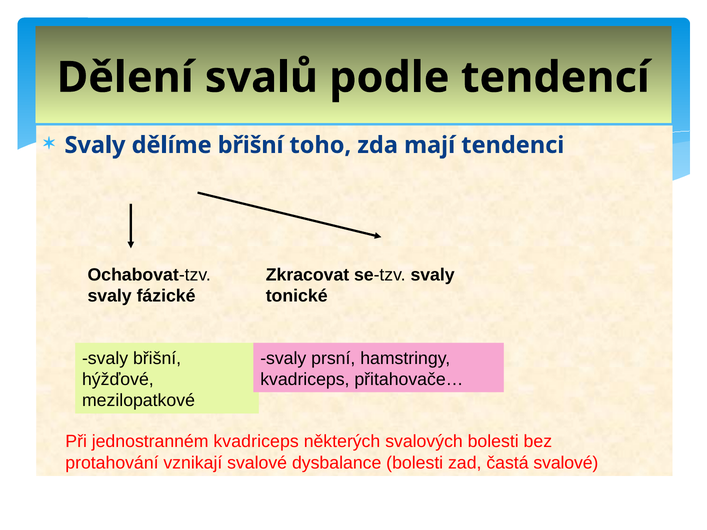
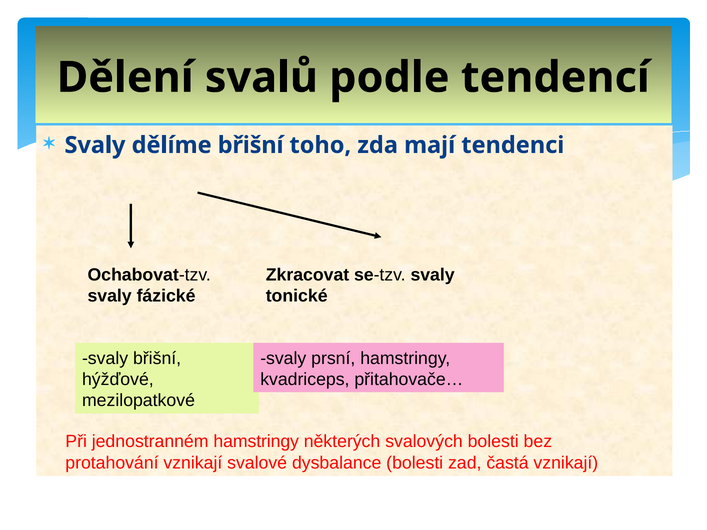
jednostranném kvadriceps: kvadriceps -> hamstringy (256, 442)
častá svalové: svalové -> vznikají (566, 463)
